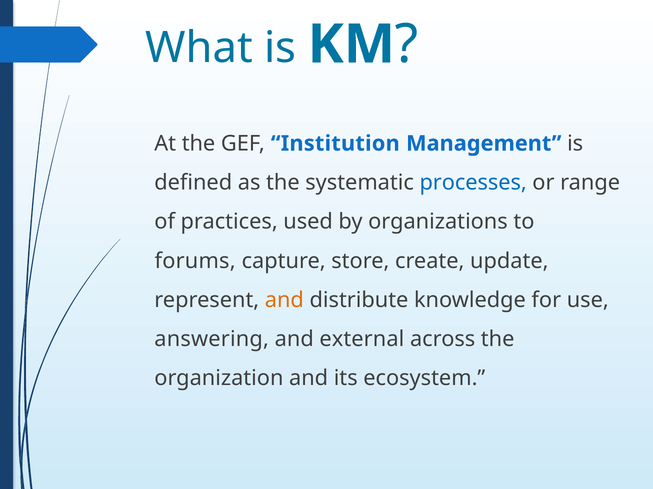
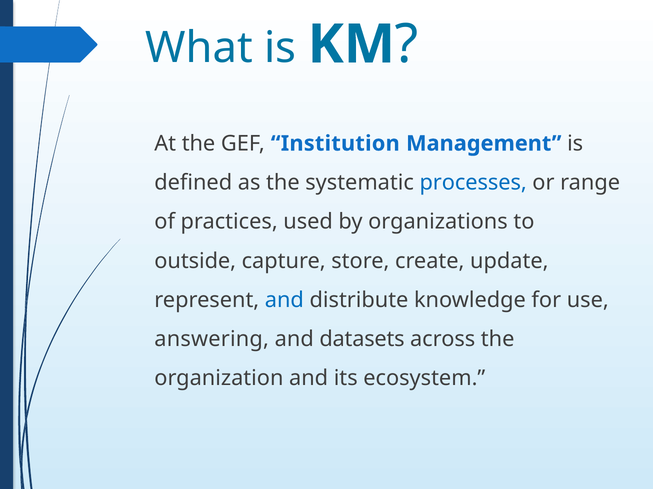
forums: forums -> outside (195, 261)
and colour: orange -> blue (284, 300)
external: external -> datasets (362, 340)
